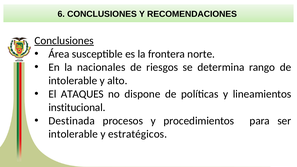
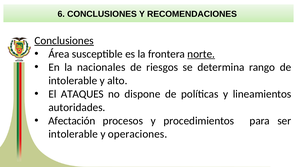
norte underline: none -> present (201, 54)
institucional: institucional -> autoridades (77, 107)
Destinada: Destinada -> Afectación (72, 121)
estratégicos: estratégicos -> operaciones (138, 134)
